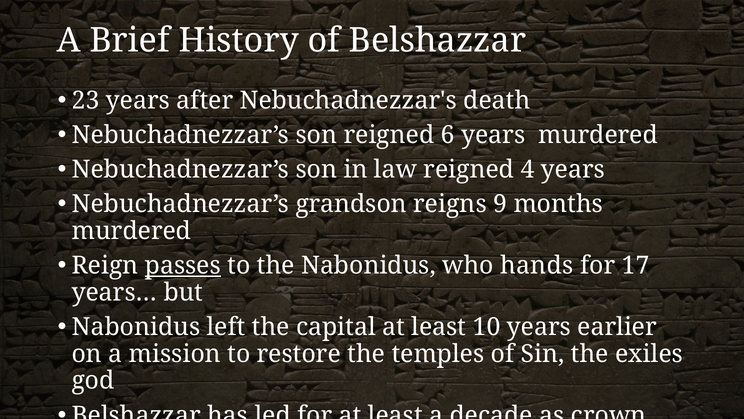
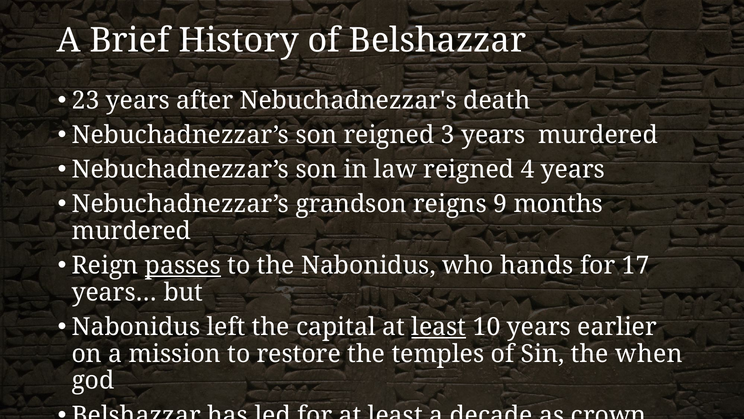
6: 6 -> 3 (448, 135)
least underline: none -> present (439, 327)
exiles: exiles -> when (649, 353)
